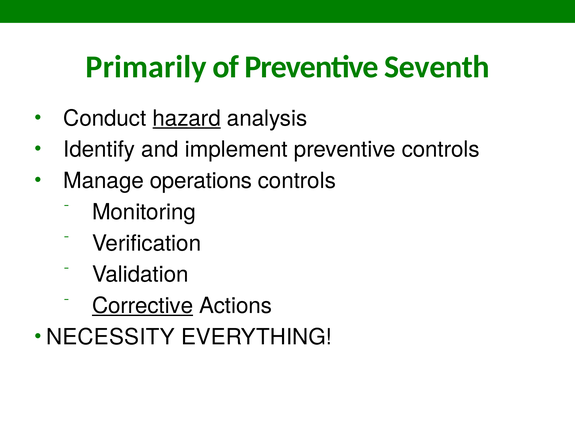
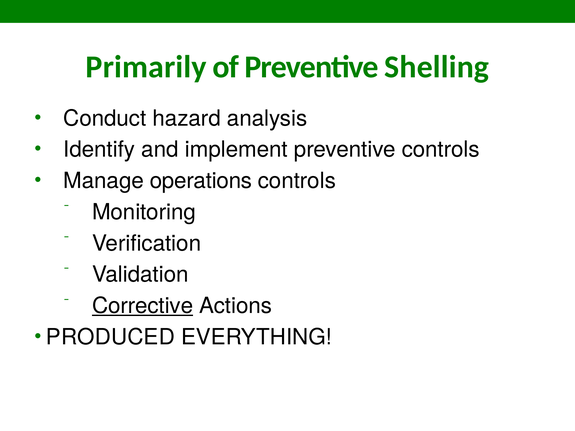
Seventh: Seventh -> Shelling (437, 67)
hazard underline: present -> none (187, 118)
NECESSITY: NECESSITY -> PRODUCED (110, 337)
